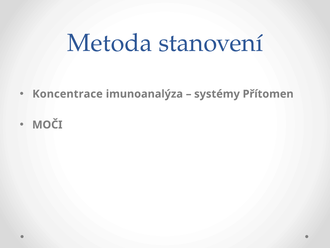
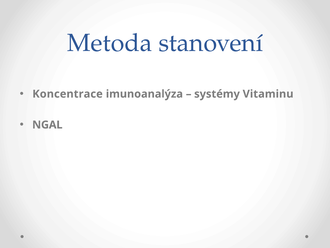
Přítomen: Přítomen -> Vitaminu (268, 94)
MOČI: MOČI -> NGAL (47, 125)
